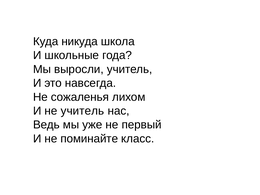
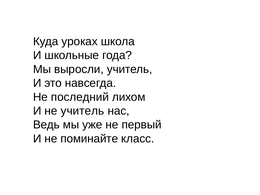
никуда: никуда -> уроках (80, 42)
сожаленья: сожаленья -> последний (80, 97)
